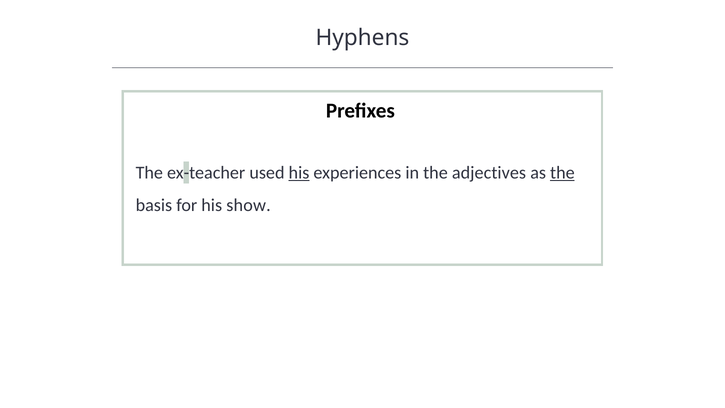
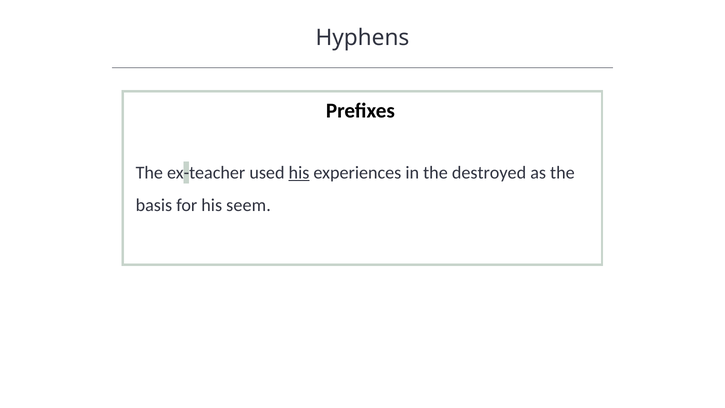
adjectives: adjectives -> destroyed (489, 173)
the underline: present -> none (562, 173)
show: show -> seem (249, 205)
